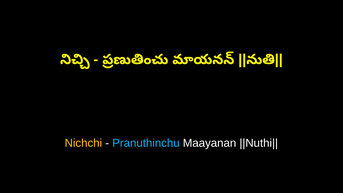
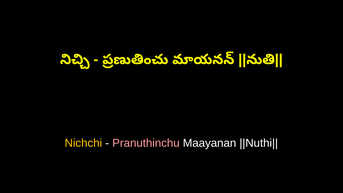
Pranuthinchu colour: light blue -> pink (146, 143)
